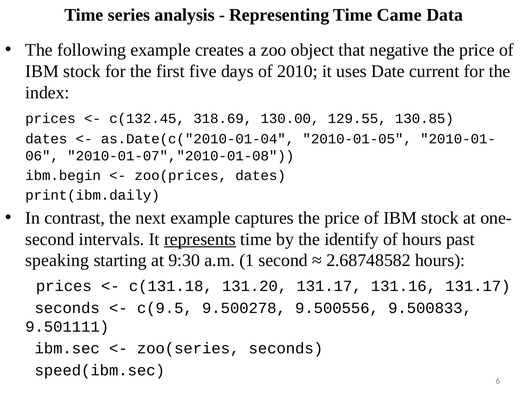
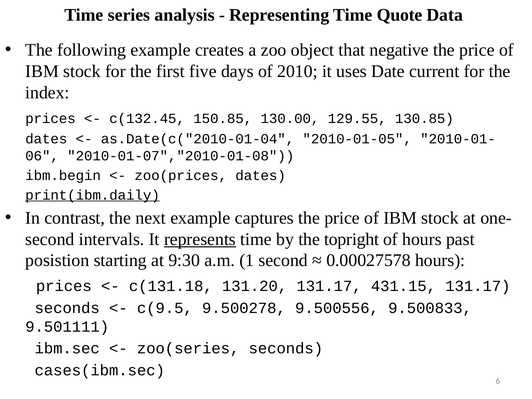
Came: Came -> Quote (400, 15)
318.69: 318.69 -> 150.85 (223, 119)
print(ibm.daily underline: none -> present (93, 195)
identify: identify -> topright (352, 239)
speaking: speaking -> posistion (57, 260)
2.68748582: 2.68748582 -> 0.00027578 (368, 260)
131.16: 131.16 -> 431.15 (403, 286)
speed(ibm.sec: speed(ibm.sec -> cases(ibm.sec (100, 370)
